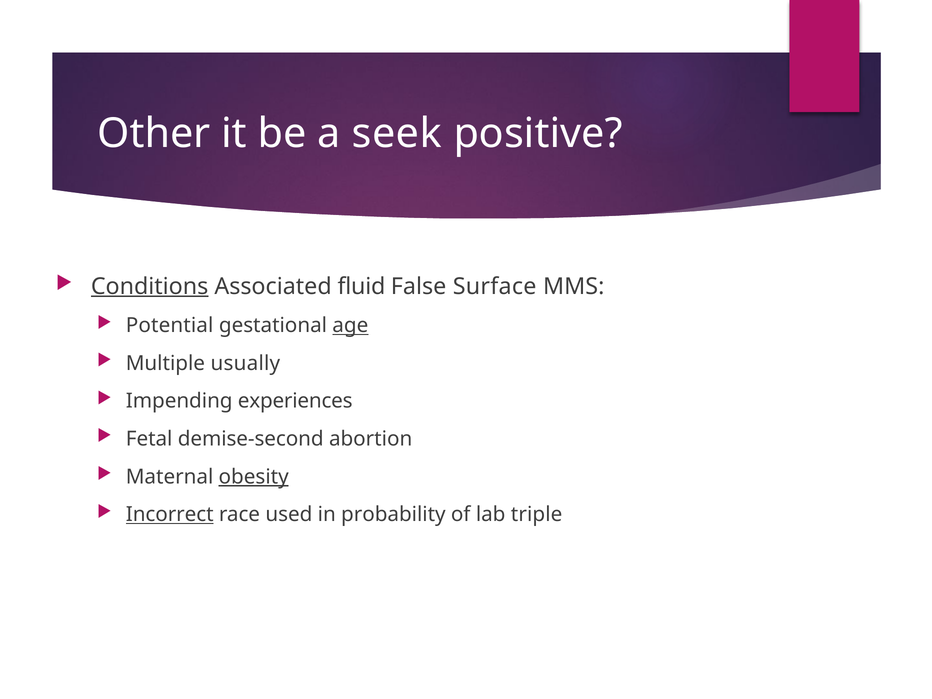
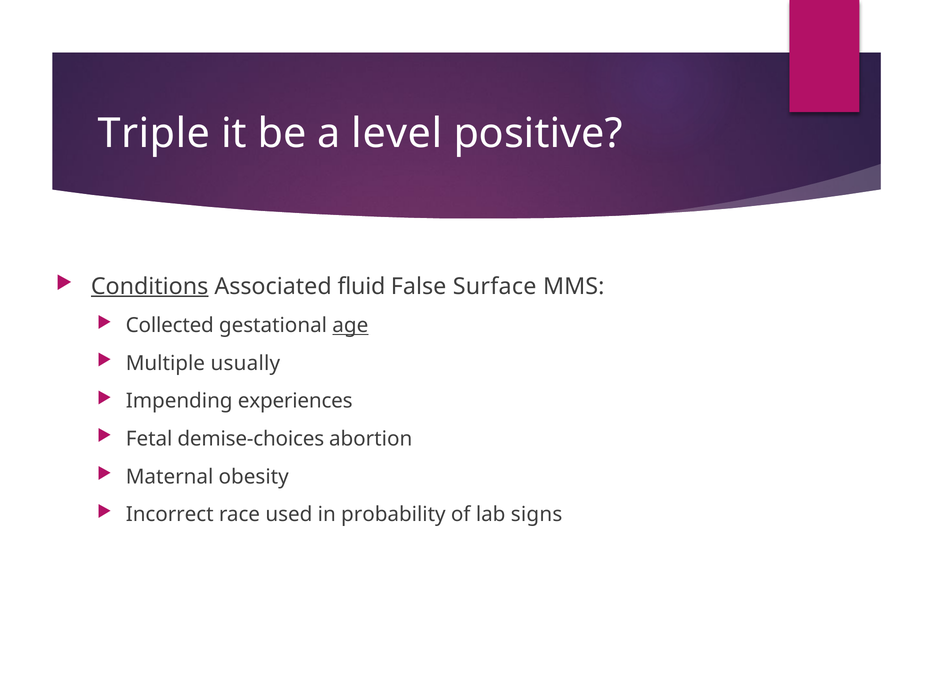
Other: Other -> Triple (154, 134)
seek: seek -> level (397, 134)
Potential: Potential -> Collected (170, 326)
demise-second: demise-second -> demise-choices (251, 439)
obesity underline: present -> none (254, 477)
Incorrect underline: present -> none (170, 515)
triple: triple -> signs (537, 515)
